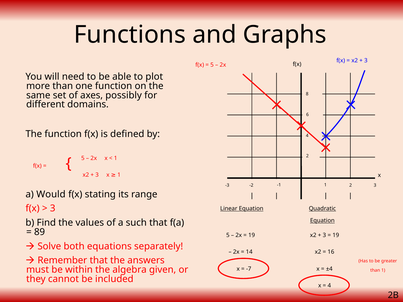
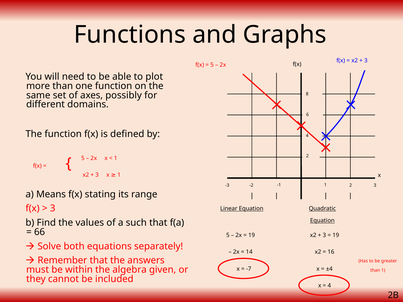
Would: Would -> Means (51, 194)
89: 89 -> 66 (40, 232)
